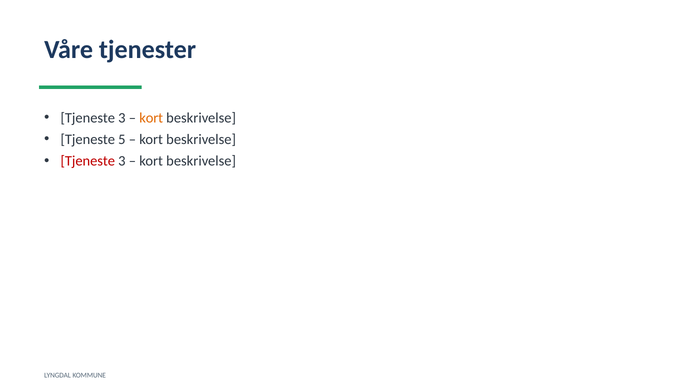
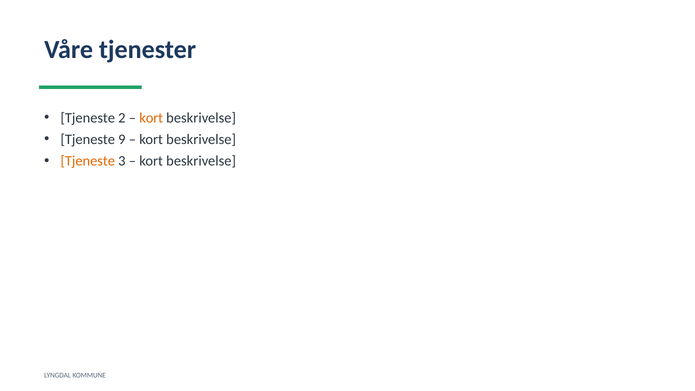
3: 3 -> 2 (122, 118)
5: 5 -> 9 (122, 139)
Tjeneste colour: red -> orange (88, 161)
